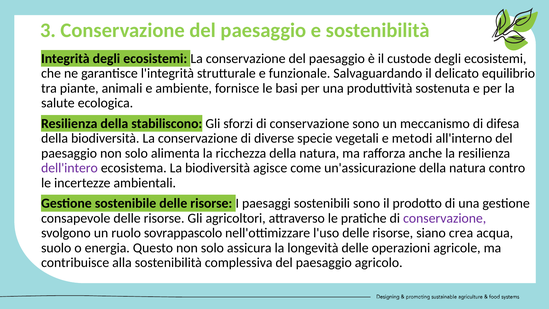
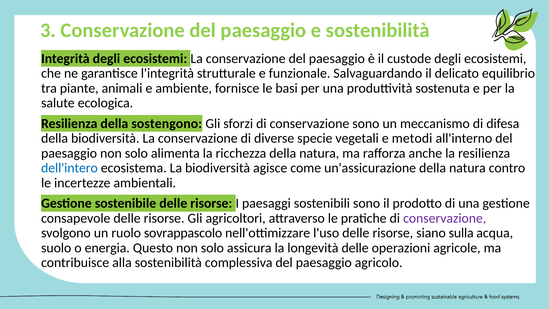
stabiliscono: stabiliscono -> sostengono (167, 123)
dell'intero colour: purple -> blue (69, 168)
crea: crea -> sulla (461, 233)
